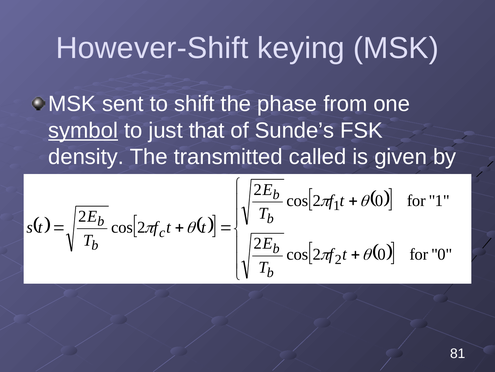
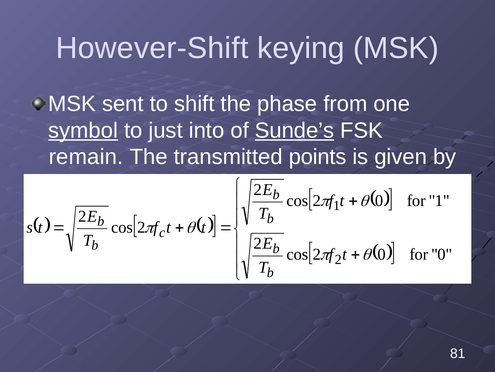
that: that -> into (207, 130)
Sunde’s underline: none -> present (294, 130)
density: density -> remain (86, 157)
called: called -> points (318, 157)
